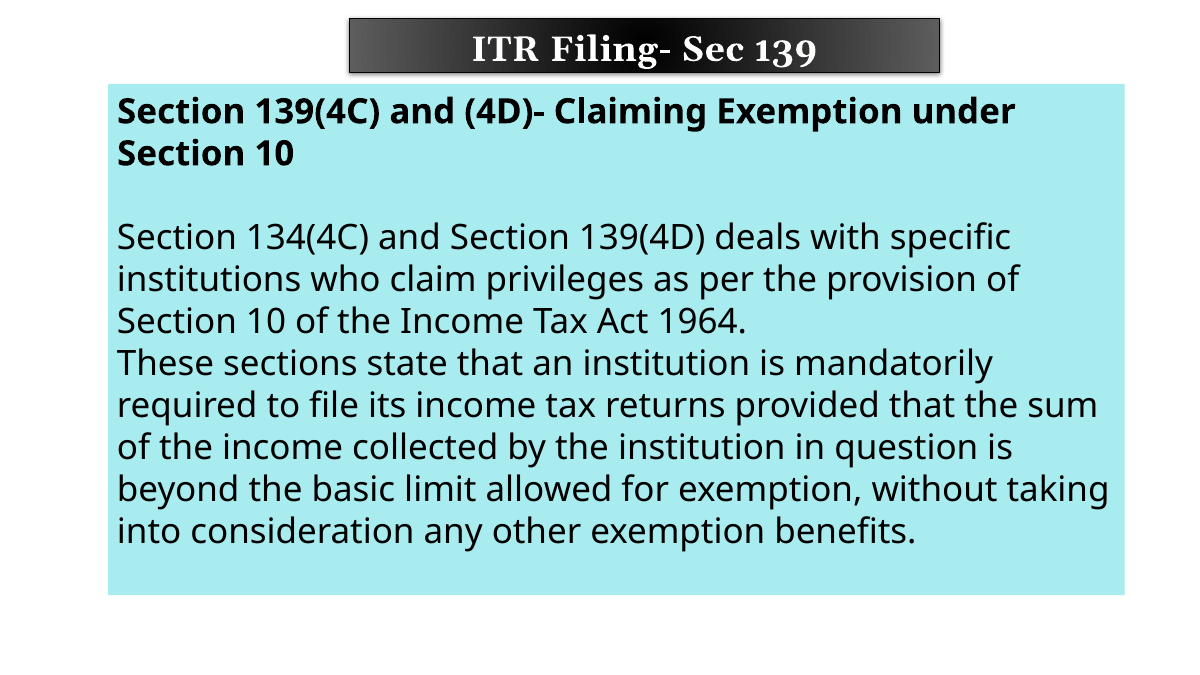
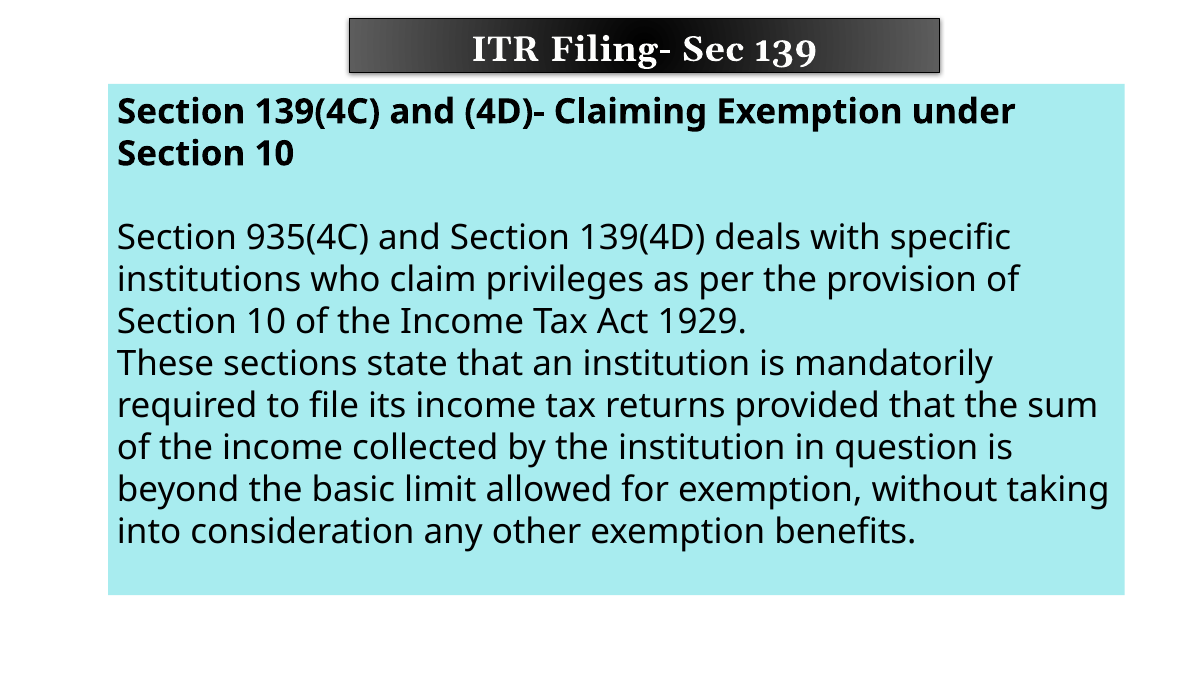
134(4C: 134(4C -> 935(4C (308, 238)
1964: 1964 -> 1929 (702, 322)
